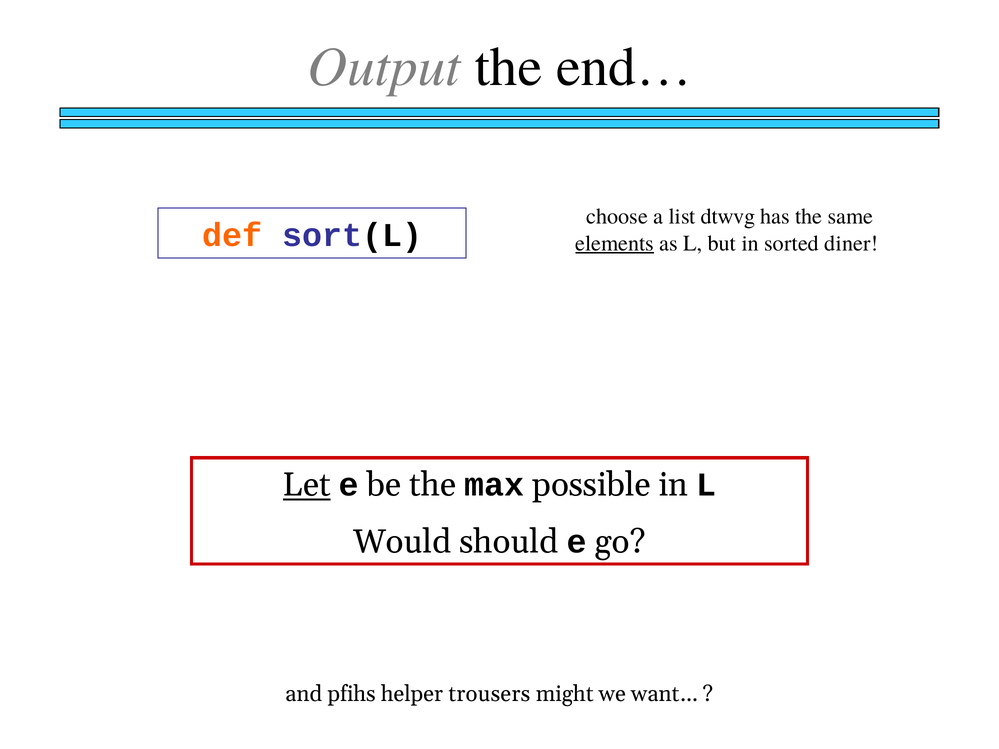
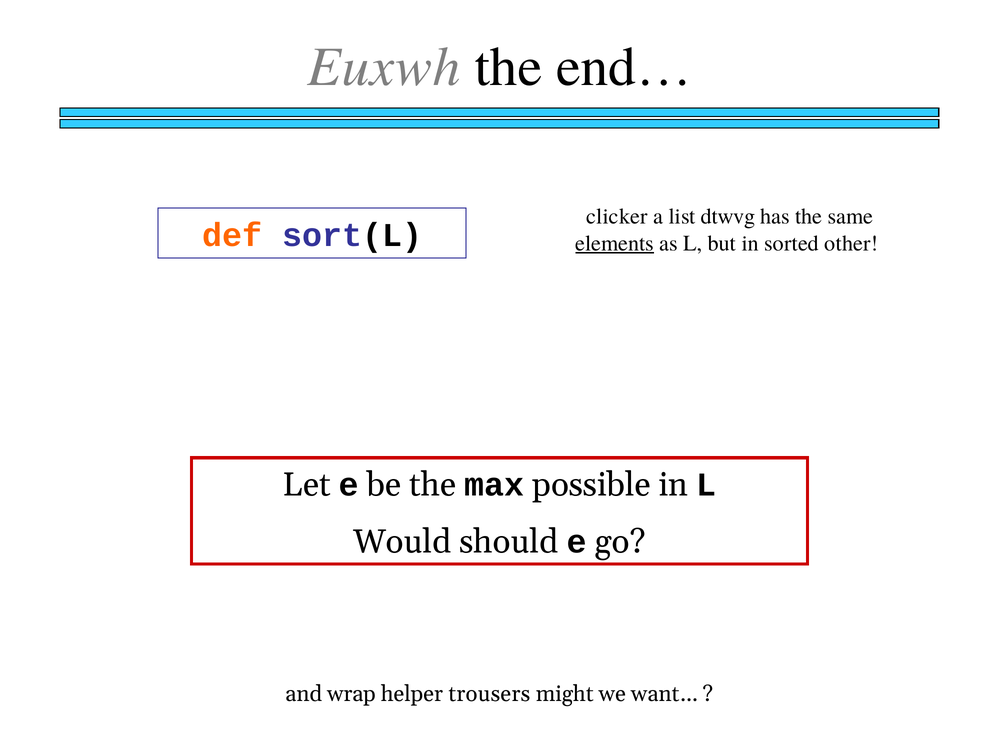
Output: Output -> Euxwh (384, 67)
choose: choose -> clicker (617, 217)
diner: diner -> other (851, 243)
Let underline: present -> none (307, 485)
pfihs: pfihs -> wrap (352, 694)
